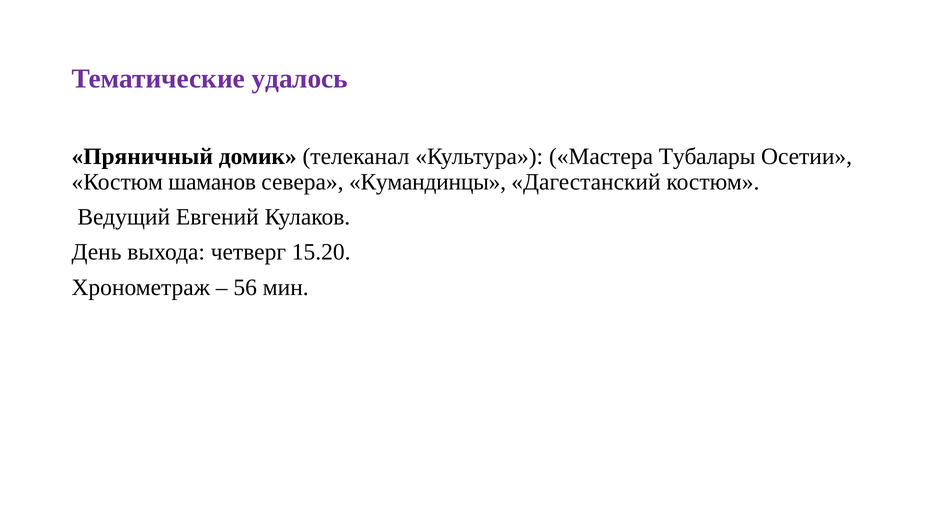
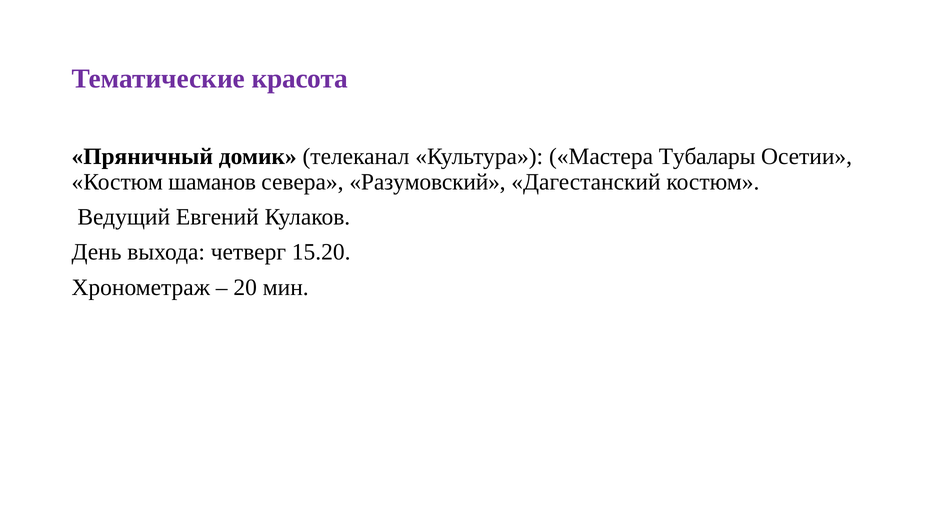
удалось: удалось -> красота (300, 79)
Кумандинцы: Кумандинцы -> Разумовский (428, 182)
56: 56 -> 20 (245, 287)
